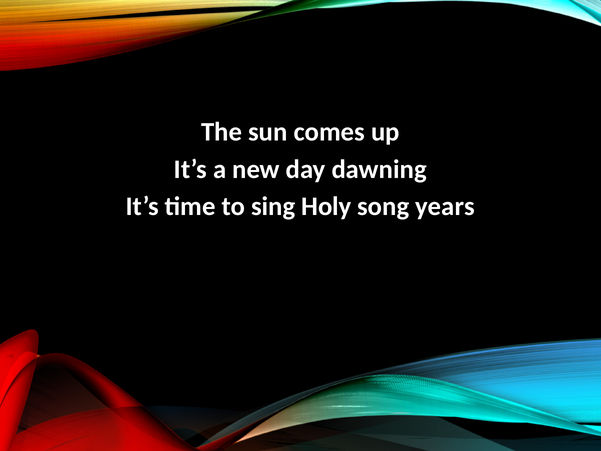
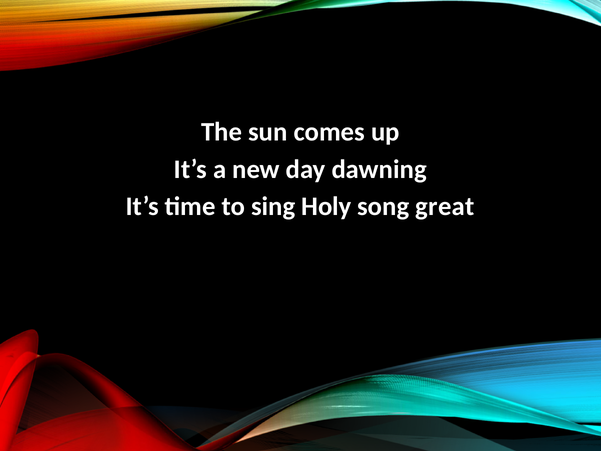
years: years -> great (445, 207)
